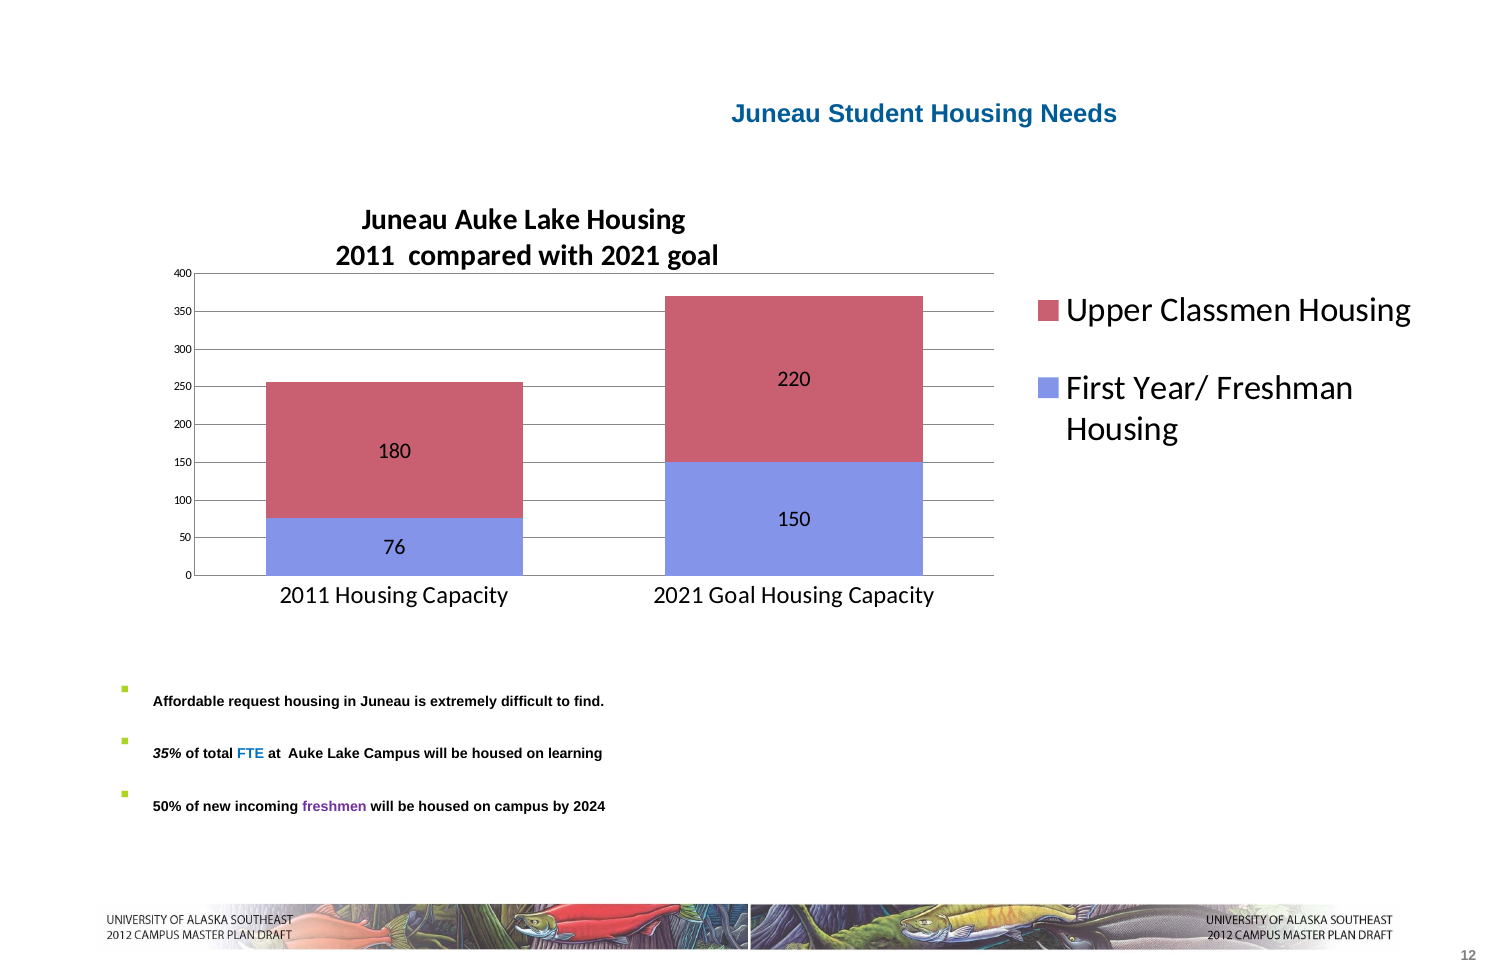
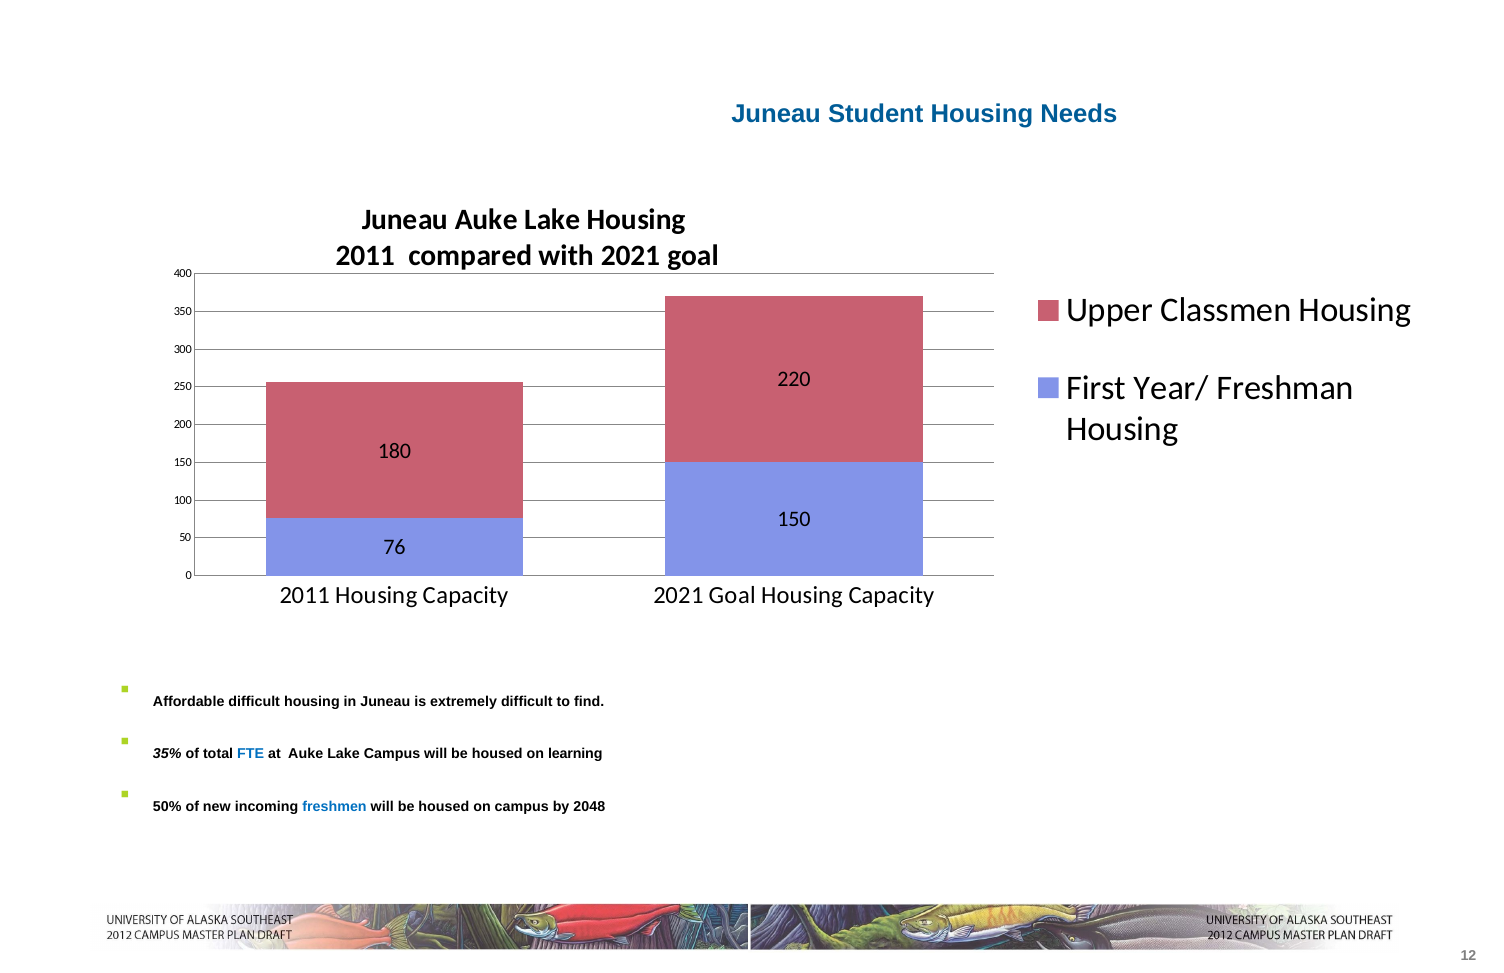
Affordable request: request -> difficult (254, 701)
freshmen colour: purple -> blue (335, 807)
2024: 2024 -> 2048 (589, 807)
